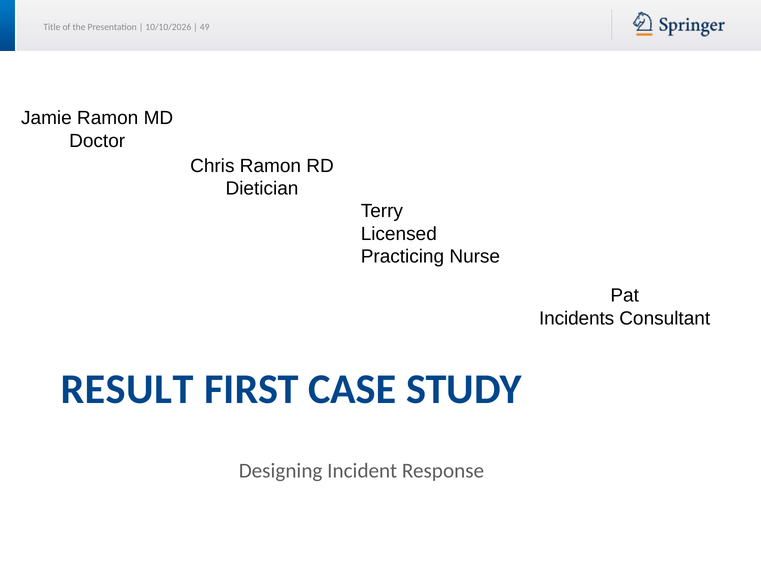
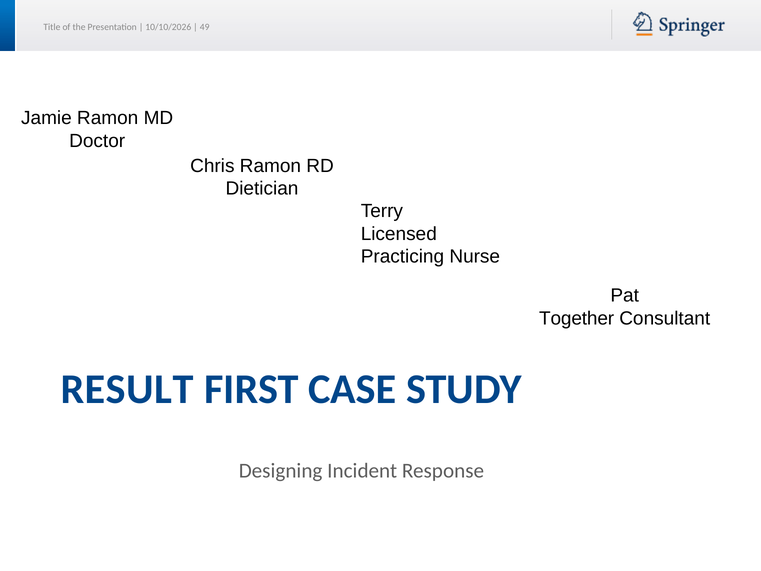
Incidents: Incidents -> Together (577, 318)
